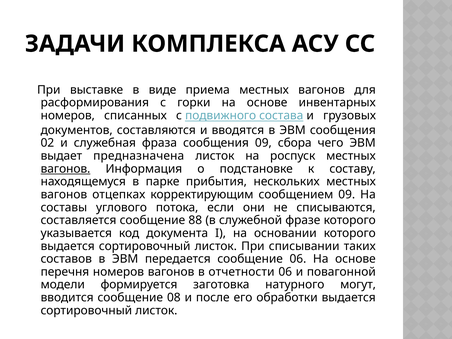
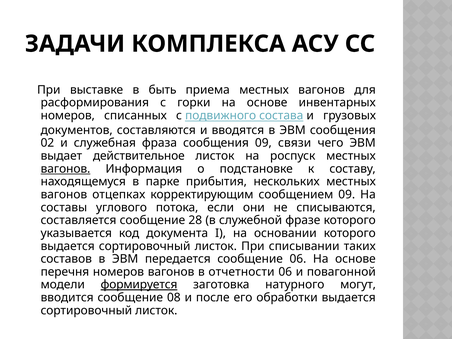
виде: виде -> быть (163, 90)
сбора: сбора -> связи (295, 143)
предназначена: предназначена -> действительное (139, 156)
88: 88 -> 28 (195, 220)
формируется underline: none -> present (139, 285)
